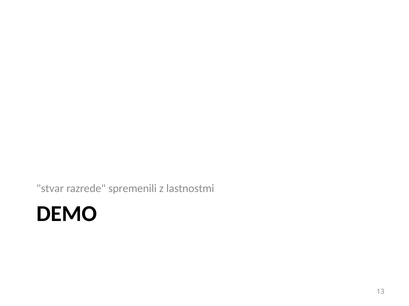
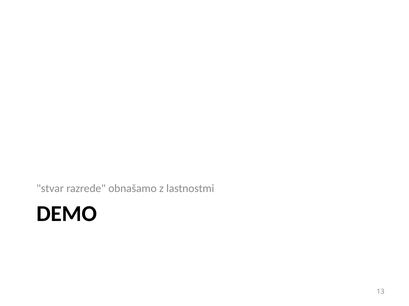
spremenili: spremenili -> obnašamo (132, 189)
